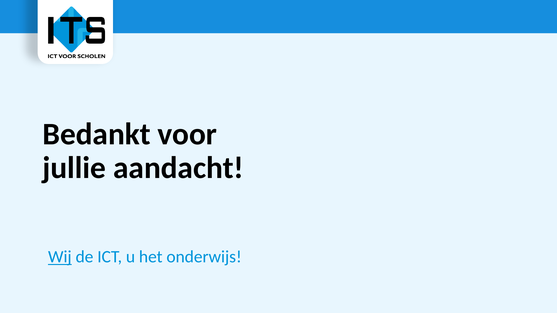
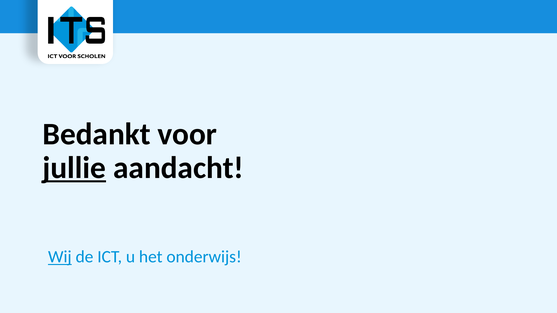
jullie underline: none -> present (74, 168)
